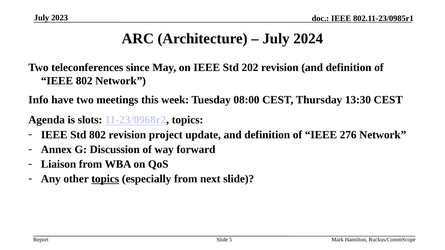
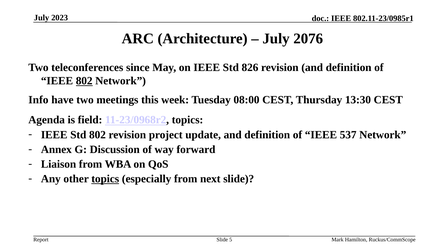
2024: 2024 -> 2076 (308, 39)
202: 202 -> 826 (250, 68)
802 underline: none -> present (84, 81)
slots: slots -> field (90, 120)
276: 276 -> 537 (348, 135)
